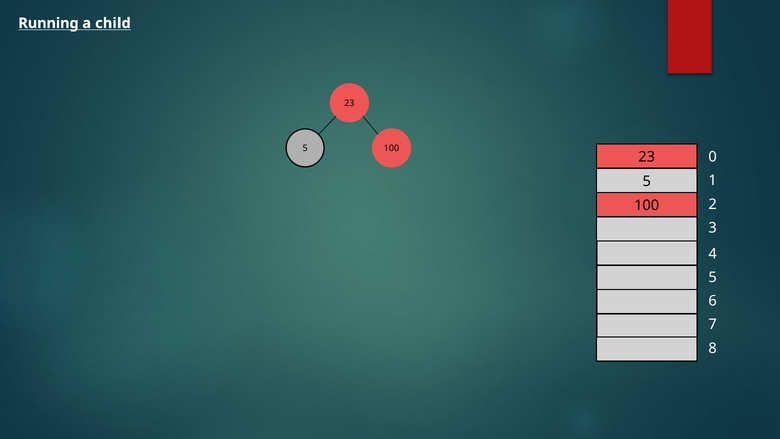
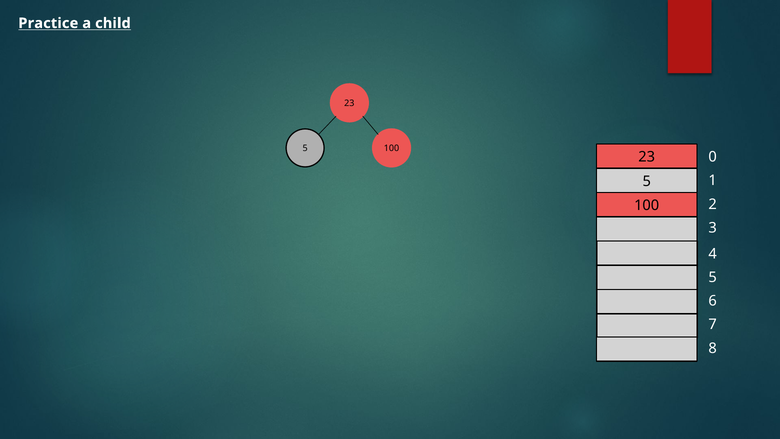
Running: Running -> Practice (48, 23)
